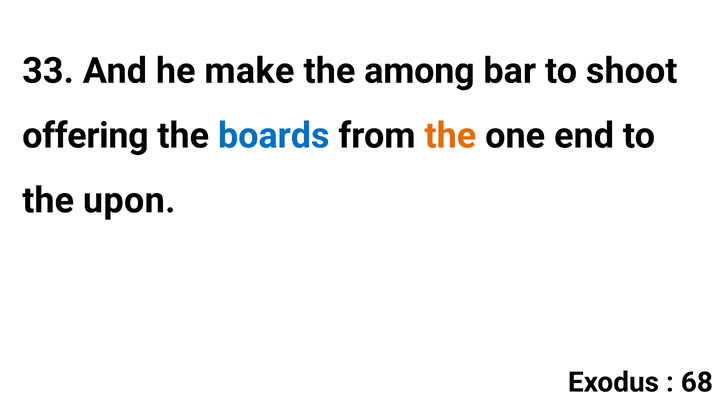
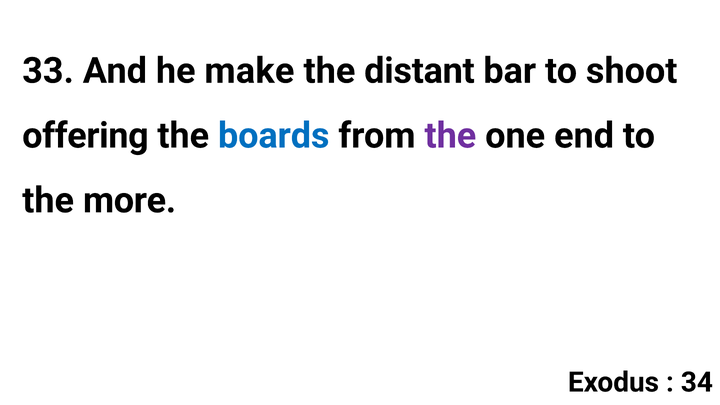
among: among -> distant (419, 71)
the colour: orange -> purple (450, 136)
upon: upon -> more (130, 200)
68: 68 -> 34 (697, 382)
